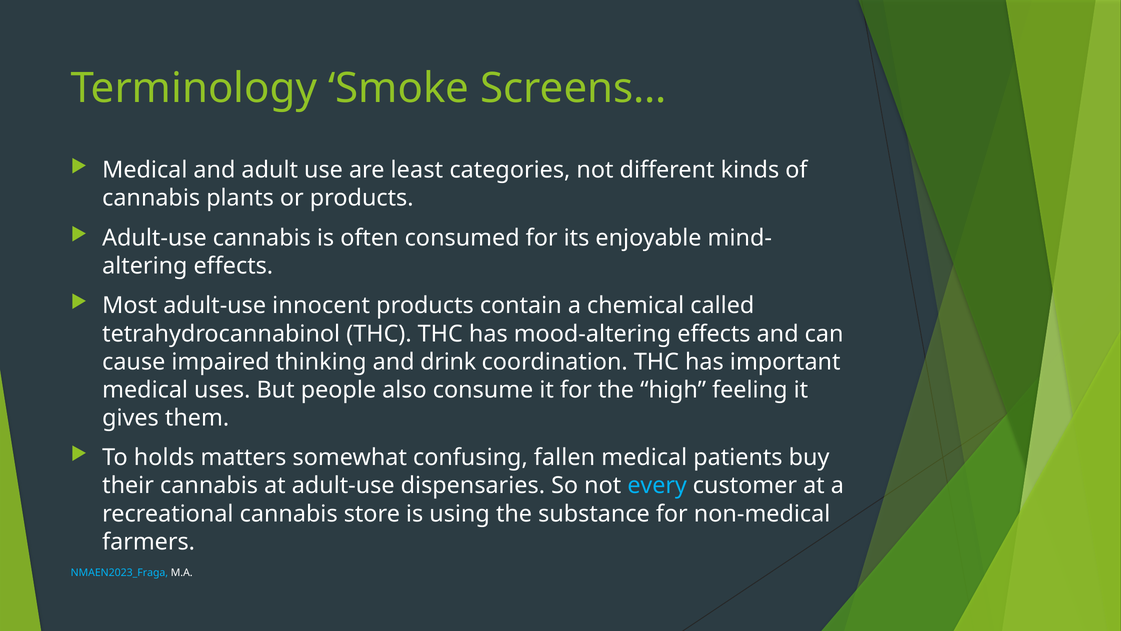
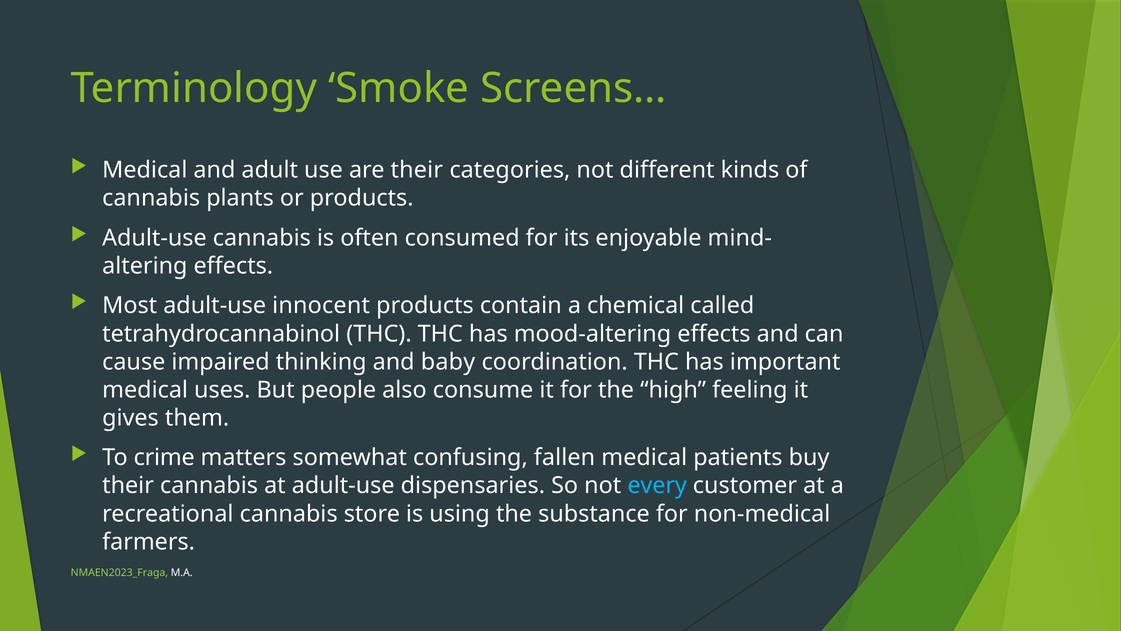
are least: least -> their (417, 170)
drink: drink -> baby (448, 362)
holds: holds -> crime (164, 457)
NMAEN2023_Fraga colour: light blue -> light green (119, 572)
